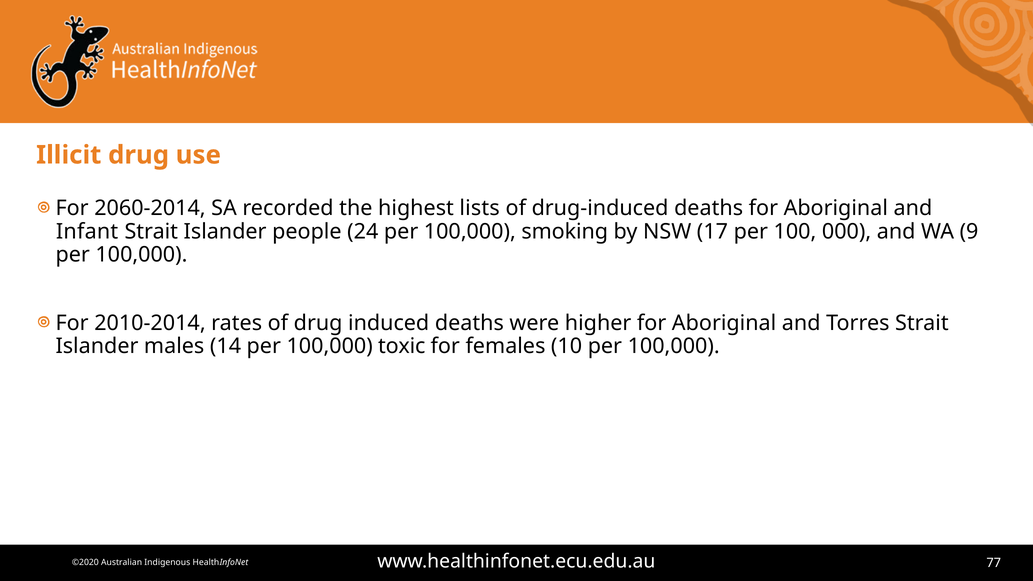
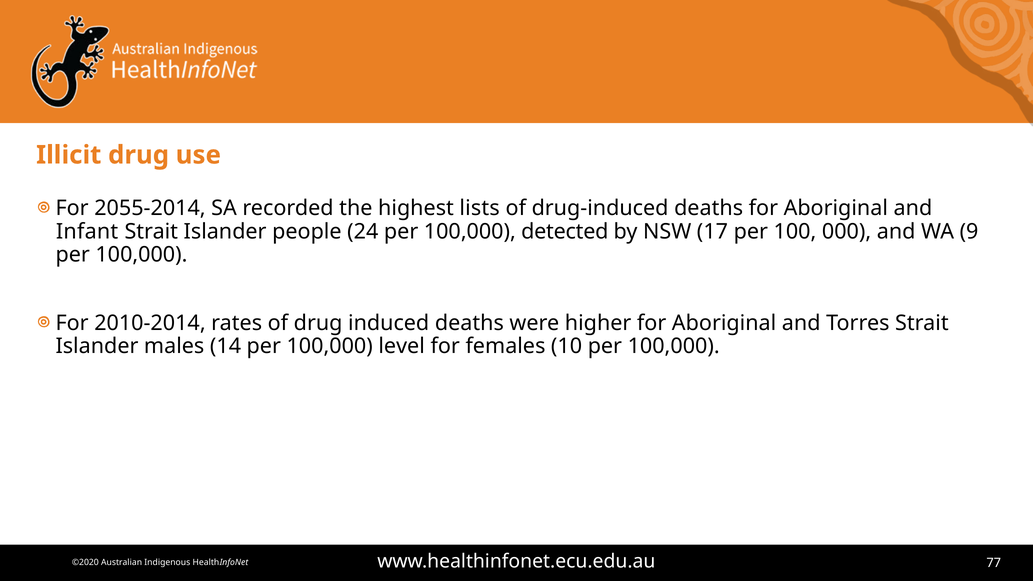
2060-2014: 2060-2014 -> 2055-2014 (150, 208)
smoking: smoking -> detected (565, 232)
toxic: toxic -> level (402, 346)
